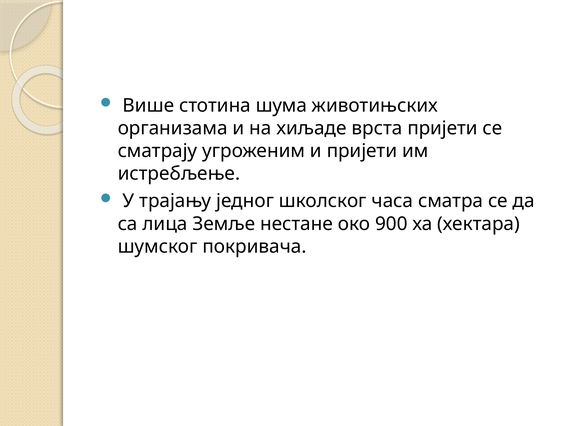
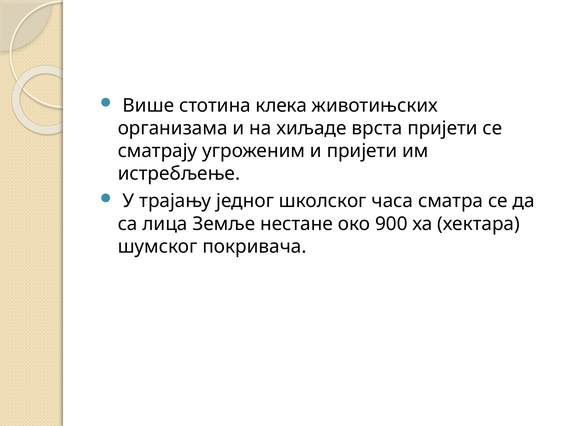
шума: шума -> клека (281, 106)
